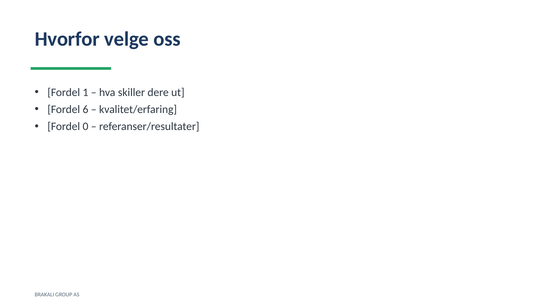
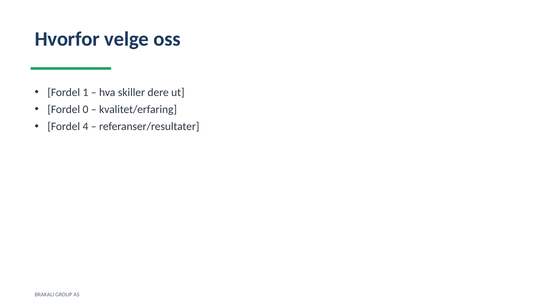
6: 6 -> 0 (85, 109)
0: 0 -> 4 (85, 126)
